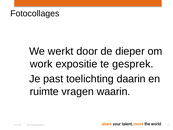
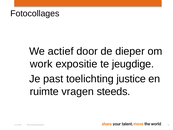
werkt: werkt -> actief (61, 51)
gesprek: gesprek -> jeugdige (133, 64)
daarin: daarin -> justice (131, 79)
waarin: waarin -> steeds (114, 91)
